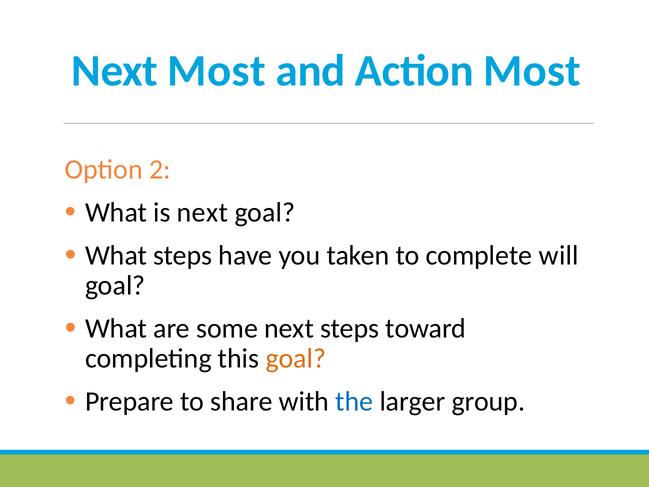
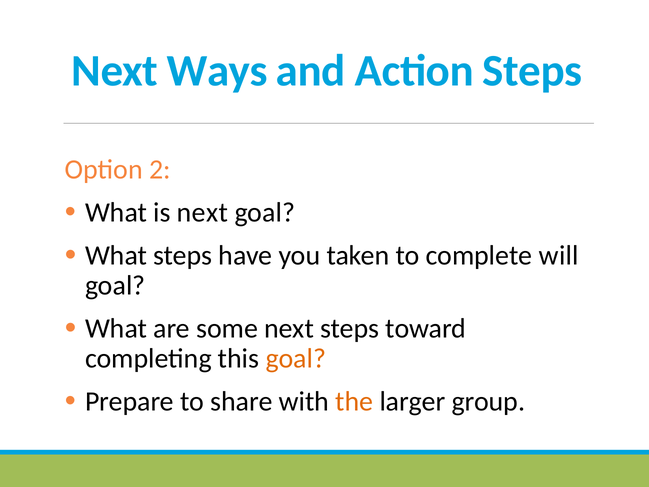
Next Most: Most -> Ways (217, 71)
Action Most: Most -> Steps (532, 71)
the colour: blue -> orange (354, 401)
